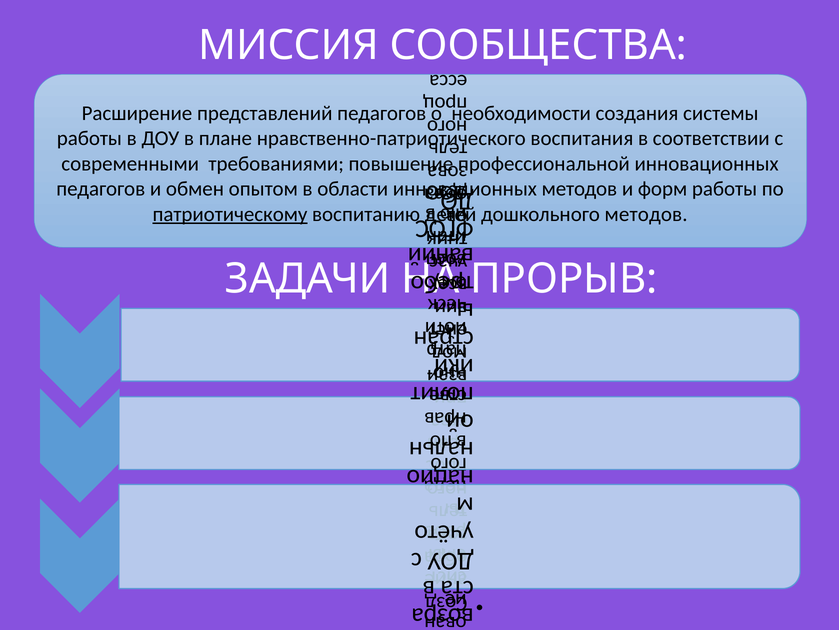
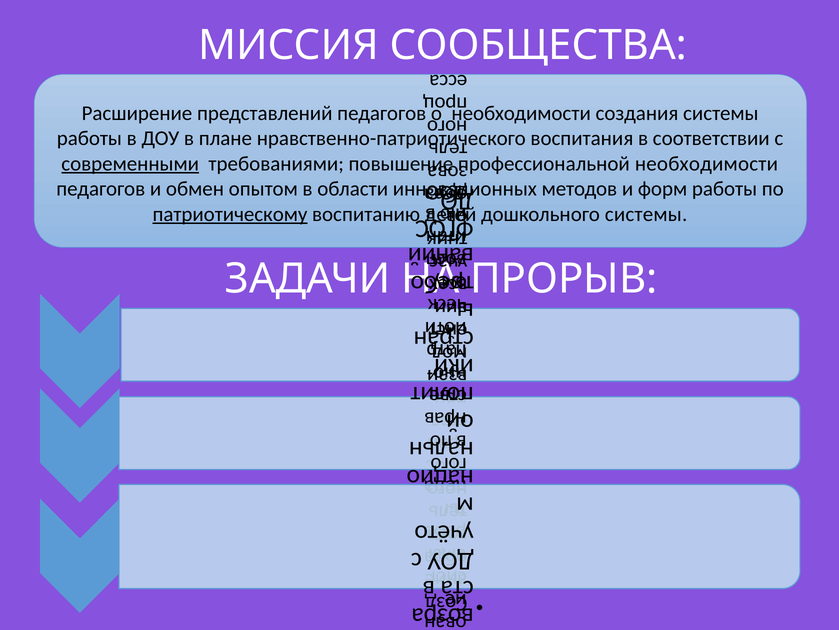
современными underline: none -> present (130, 164)
инновационных: инновационных -> необходимости (706, 164)
дошкольного методов: методов -> системы (646, 214)
